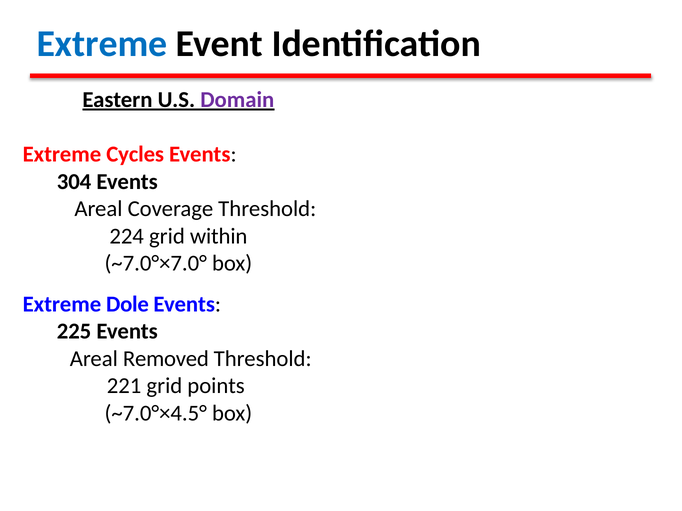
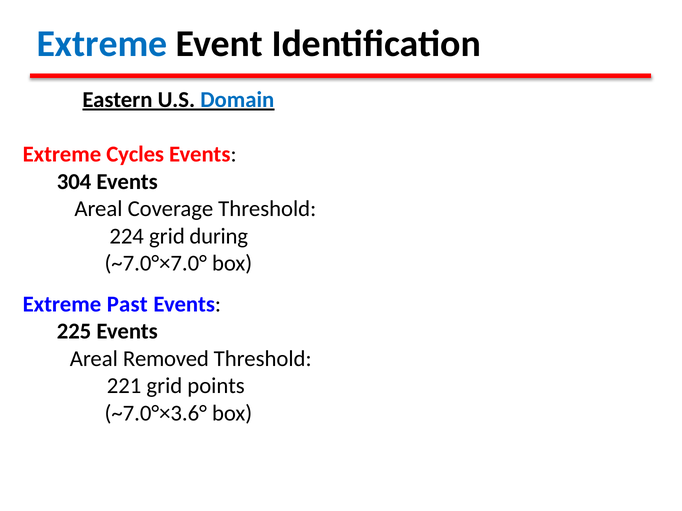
Domain colour: purple -> blue (237, 100)
within: within -> during (219, 236)
Dole: Dole -> Past (127, 304)
~7.0°×4.5°: ~7.0°×4.5° -> ~7.0°×3.6° (156, 414)
